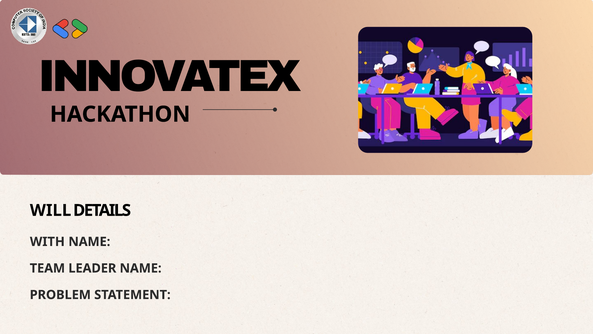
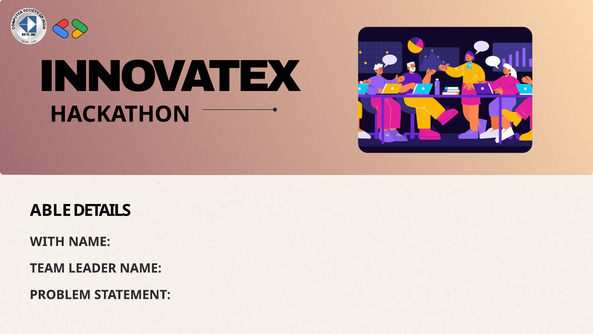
WILL: WILL -> ABLE (51, 210)
